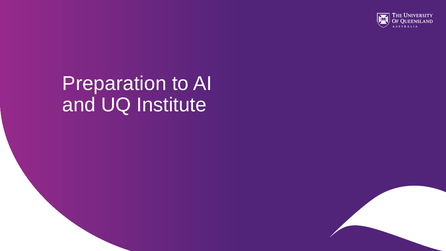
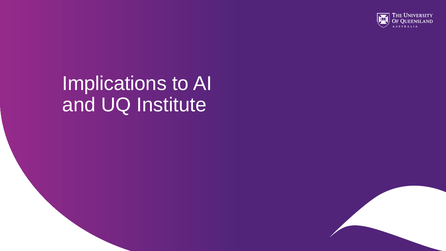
Preparation: Preparation -> Implications (114, 83)
